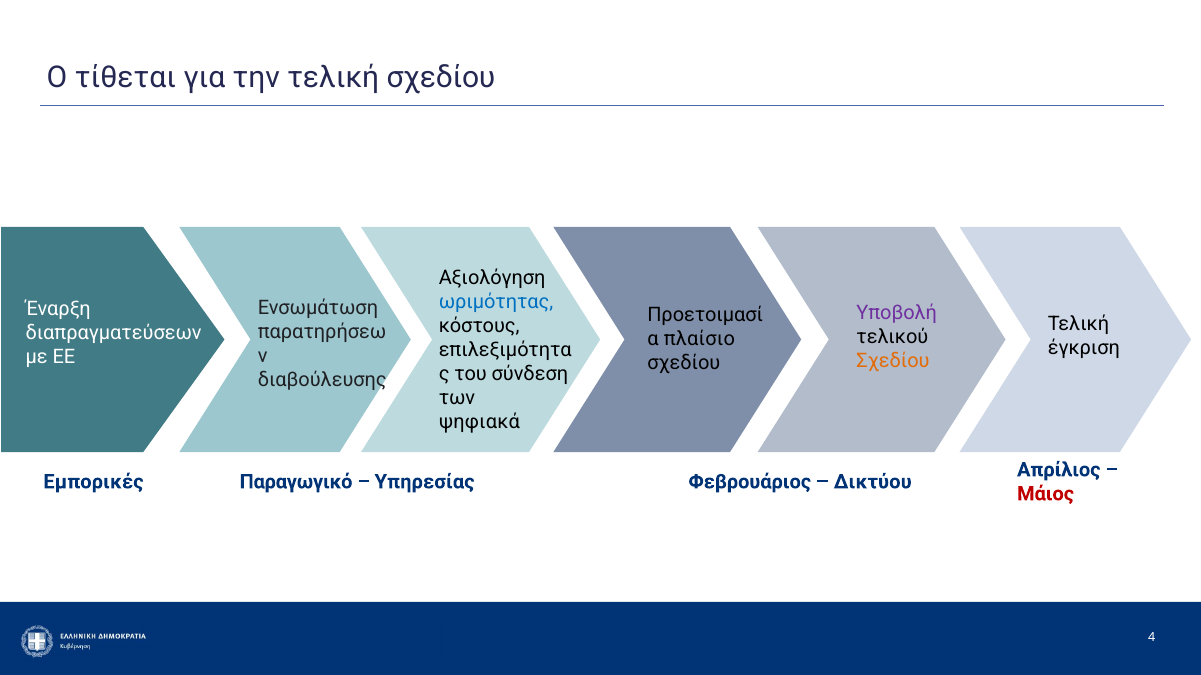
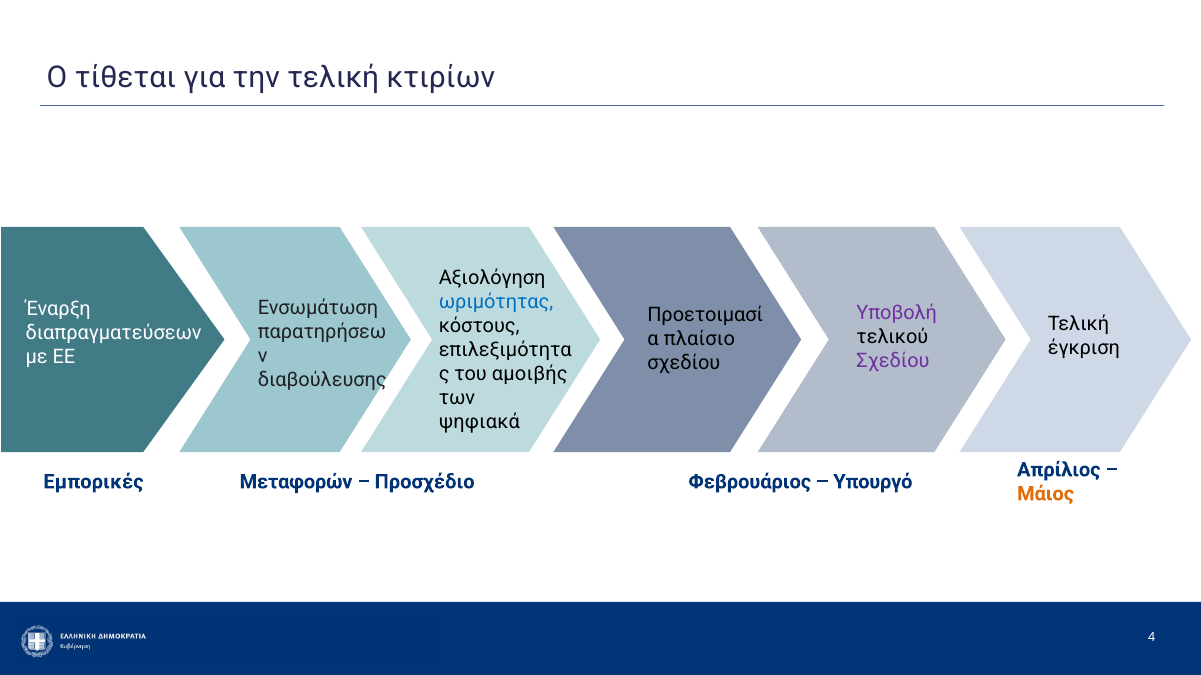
τελική σχεδίου: σχεδίου -> κτιρίων (441, 78)
Σχεδίου colour: orange -> purple (893, 361)
σύνδεση: σύνδεση -> αμοιβής (530, 374)
Παραγωγικό: Παραγωγικό -> Μεταφορών (296, 482)
Υπηρεσίας: Υπηρεσίας -> Προσχέδιο (425, 482)
Δικτύου: Δικτύου -> Υπουργό (873, 482)
Μάιος colour: red -> orange (1046, 494)
